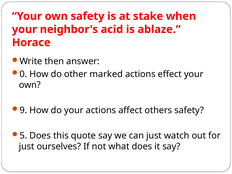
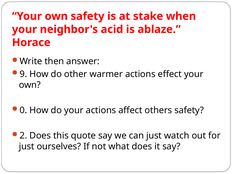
0: 0 -> 9 (23, 74)
marked: marked -> warmer (106, 74)
9: 9 -> 0 (23, 110)
5: 5 -> 2 (23, 136)
